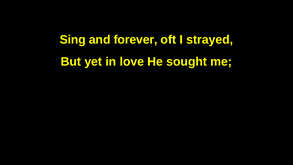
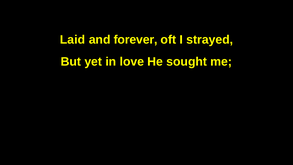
Sing: Sing -> Laid (73, 40)
